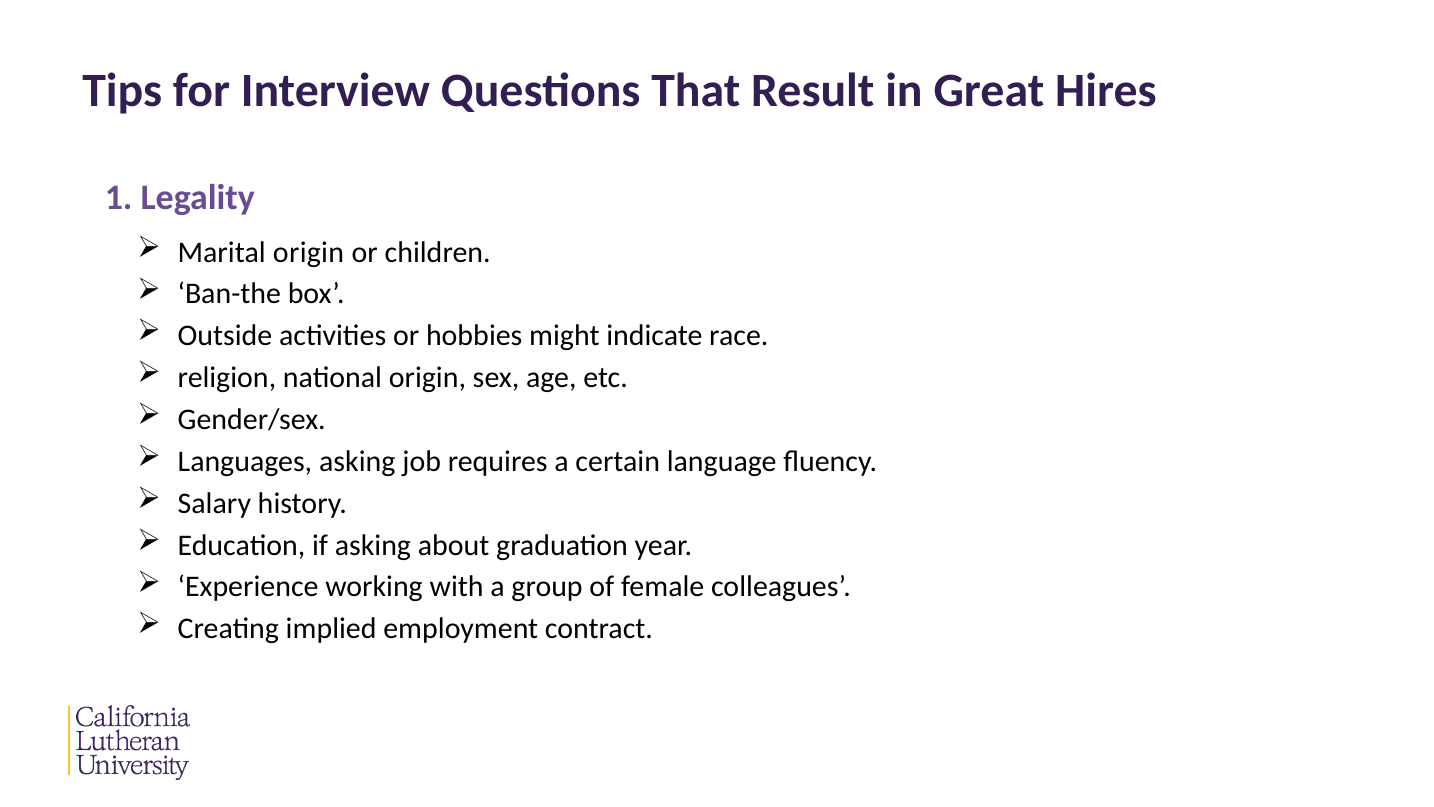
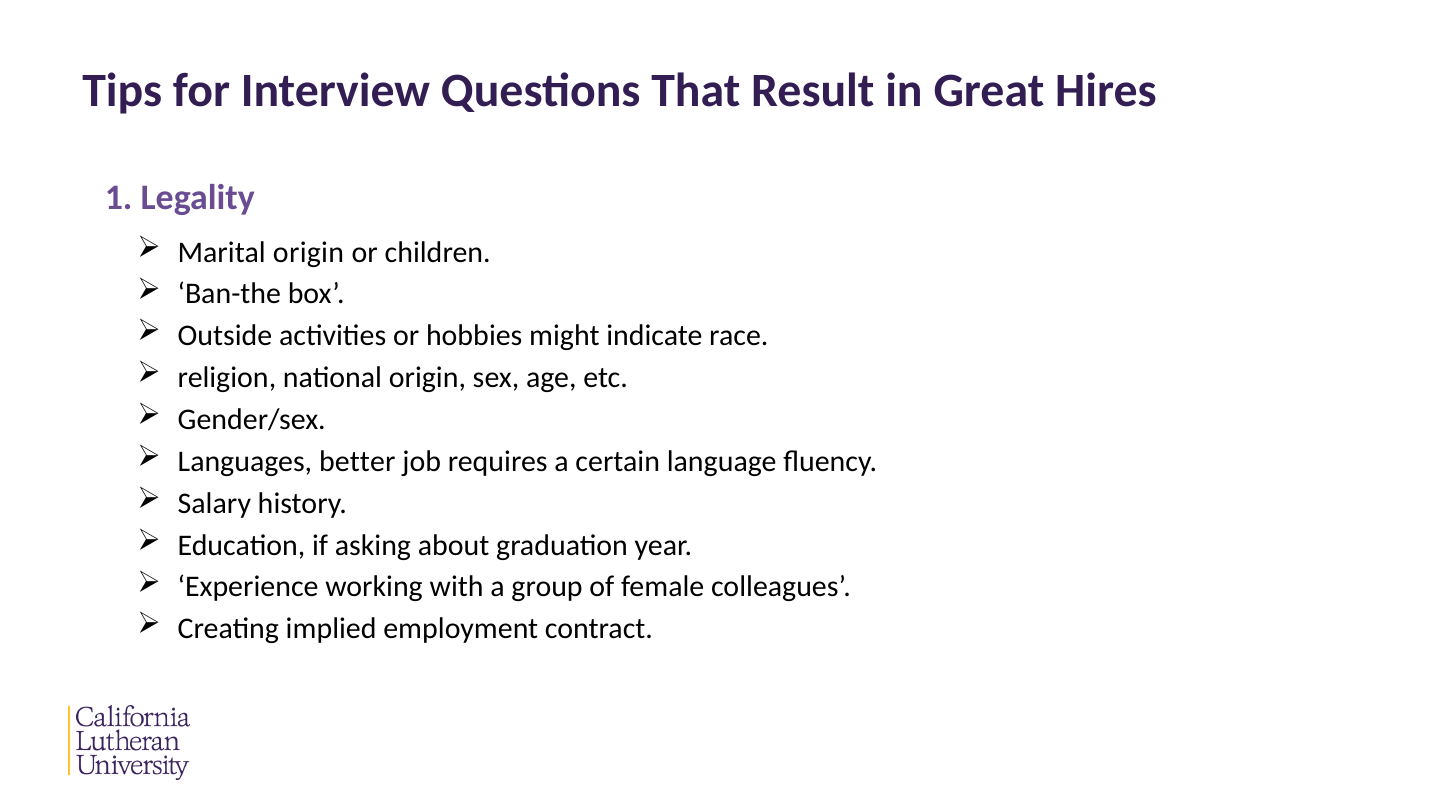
Languages asking: asking -> better (357, 461)
